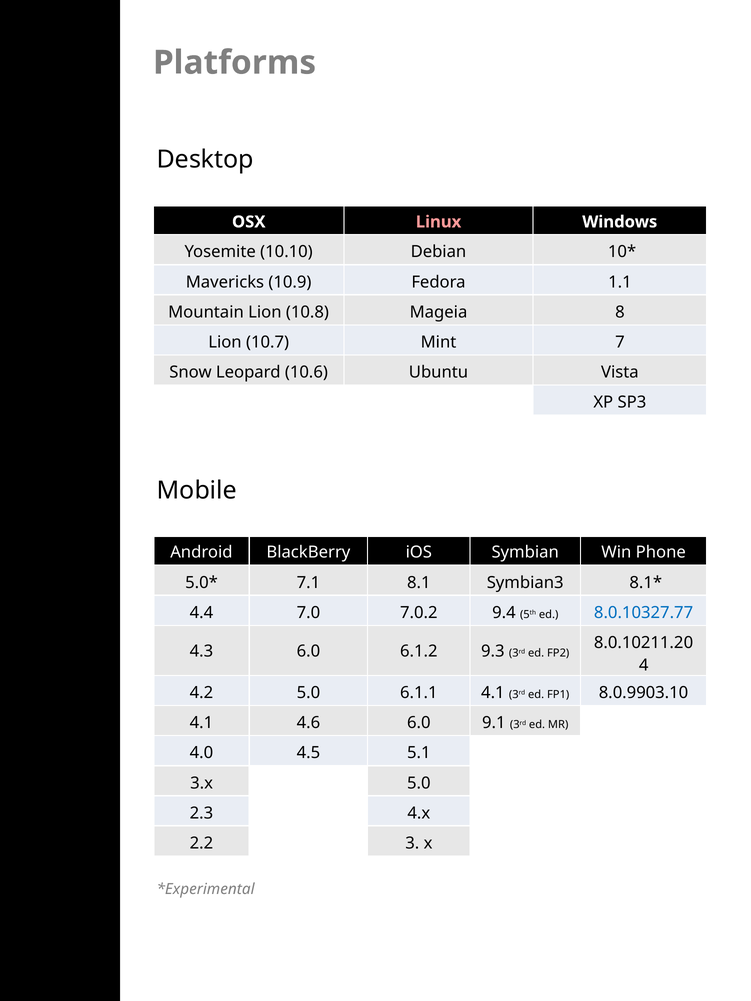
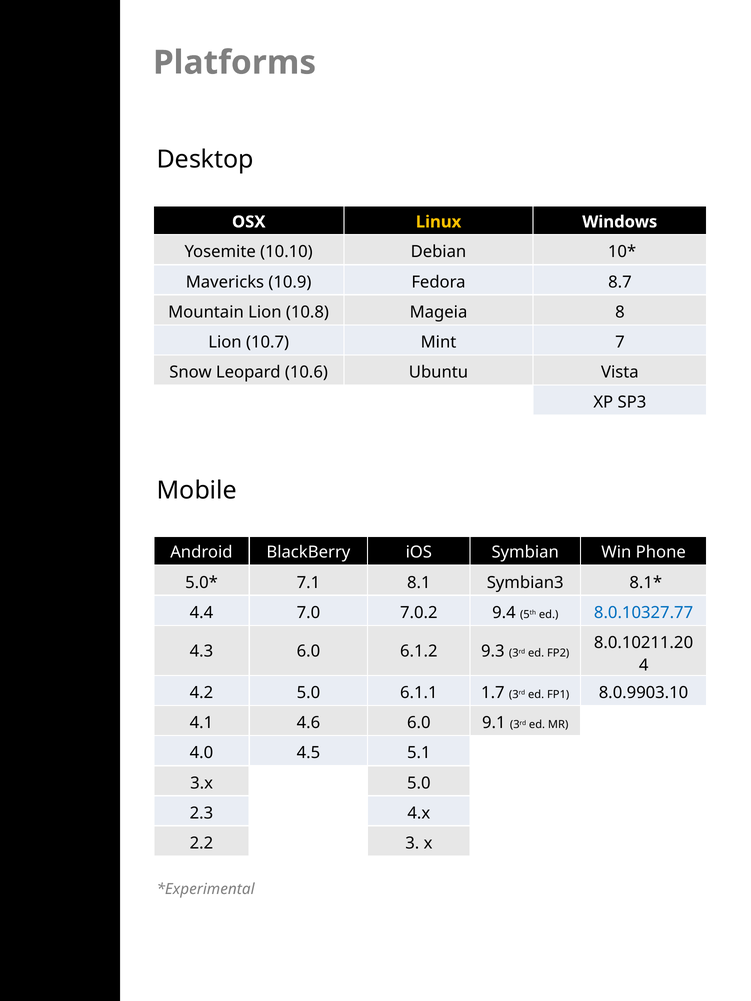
Linux colour: pink -> yellow (439, 222)
1.1: 1.1 -> 8.7 (620, 282)
6.1.1 4.1: 4.1 -> 1.7 (493, 693)
